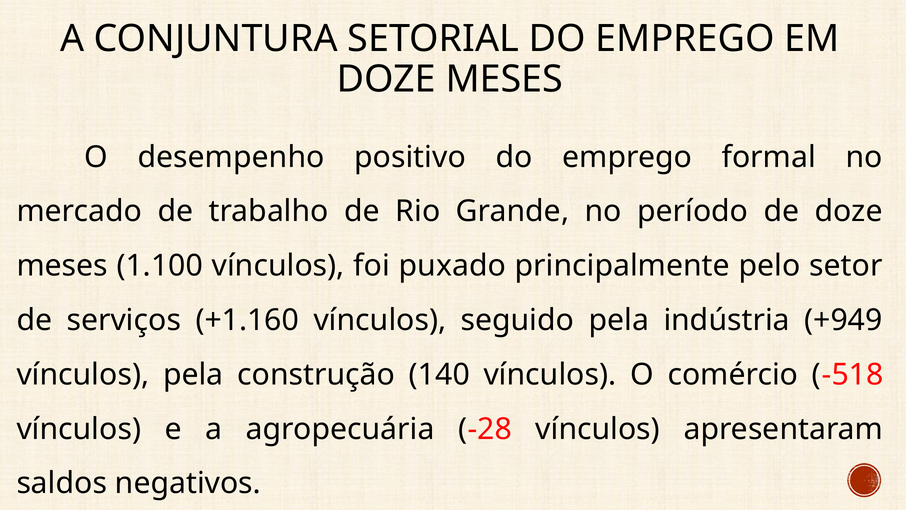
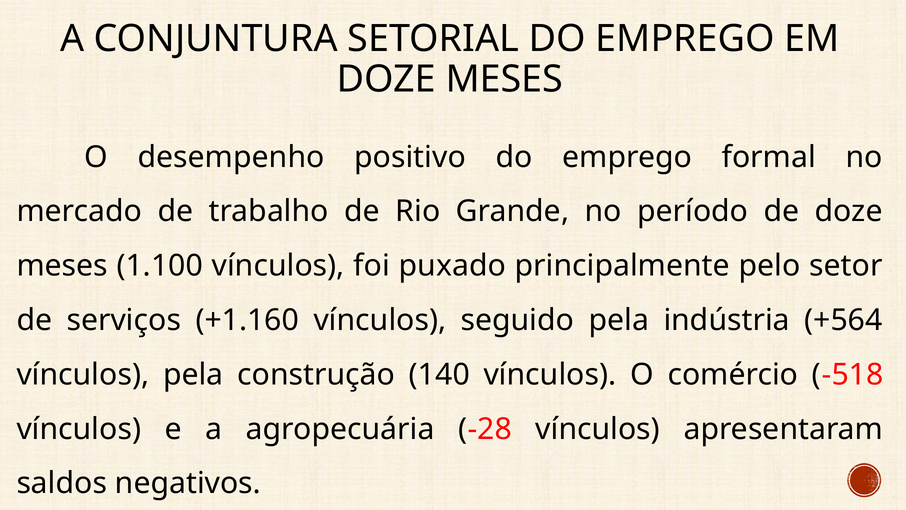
+949: +949 -> +564 (843, 320)
